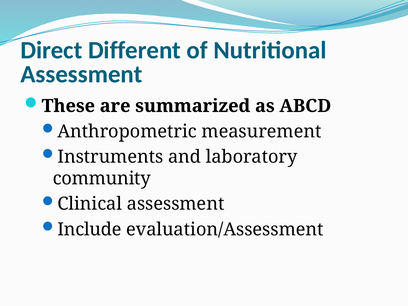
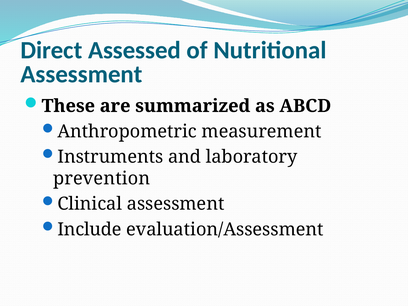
Different: Different -> Assessed (134, 50)
community: community -> prevention (102, 179)
